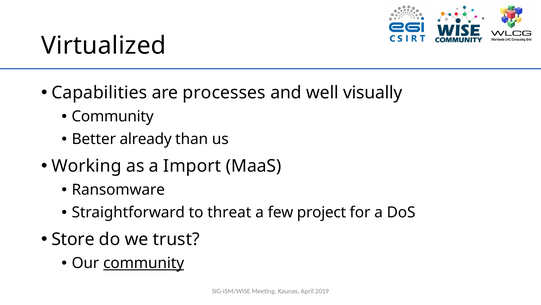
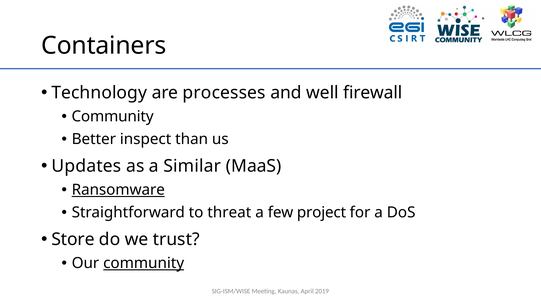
Virtualized: Virtualized -> Containers (104, 45)
Capabilities: Capabilities -> Technology (99, 92)
visually: visually -> firewall (373, 92)
already: already -> inspect (146, 139)
Working: Working -> Updates (86, 166)
Import: Import -> Similar (192, 166)
Ransomware underline: none -> present (118, 189)
